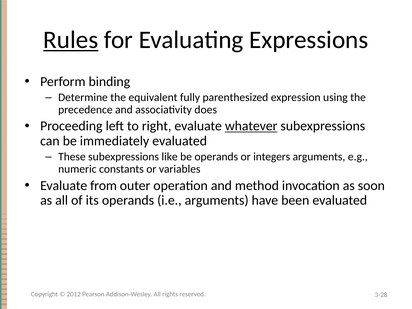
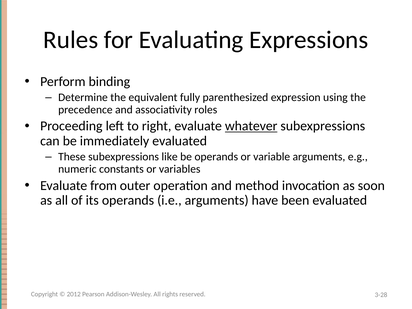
Rules underline: present -> none (71, 40)
does: does -> roles (206, 110)
integers: integers -> variable (272, 157)
